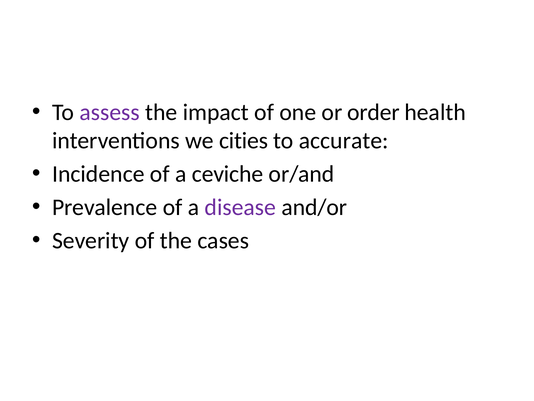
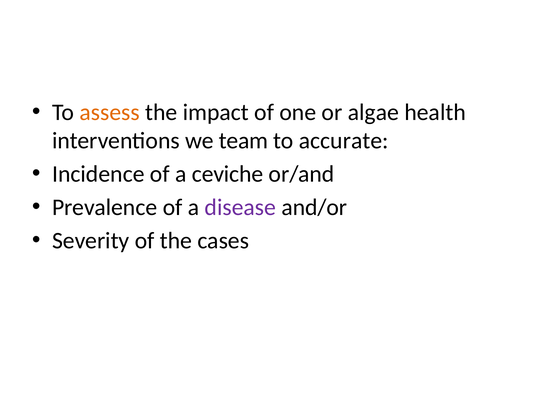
assess colour: purple -> orange (110, 112)
order: order -> algae (373, 112)
cities: cities -> team (244, 141)
